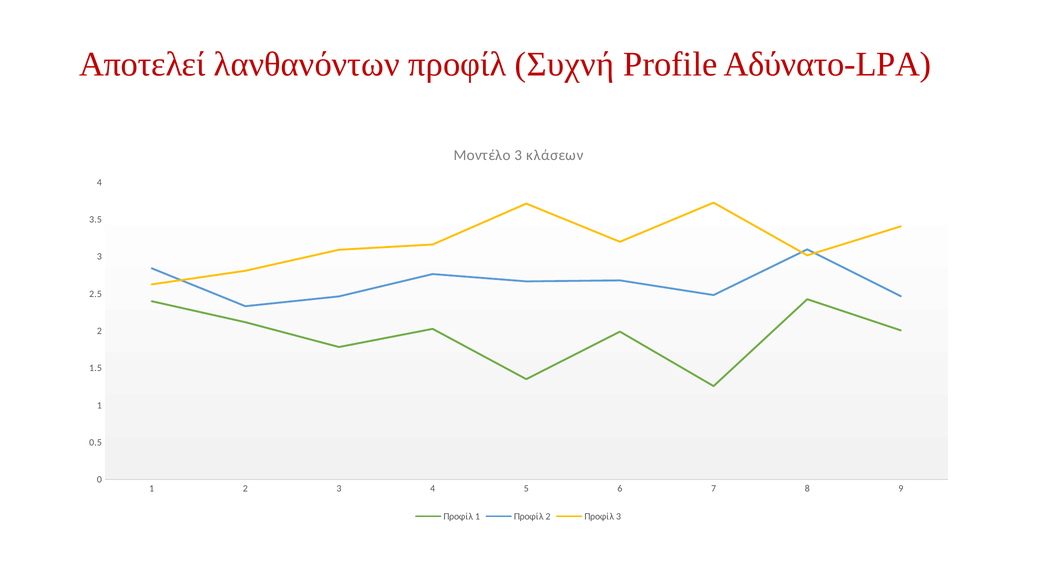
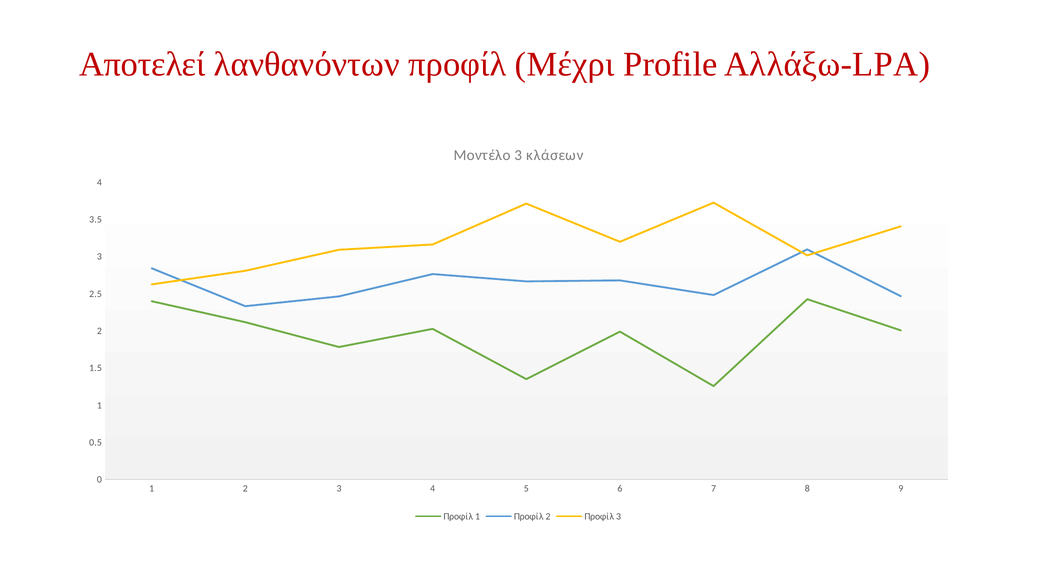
Συχνή: Συχνή -> Μέχρι (565, 64)
Αδύνατο-LPA: Αδύνατο-LPA -> Αλλάξω-LPA (827, 64)
